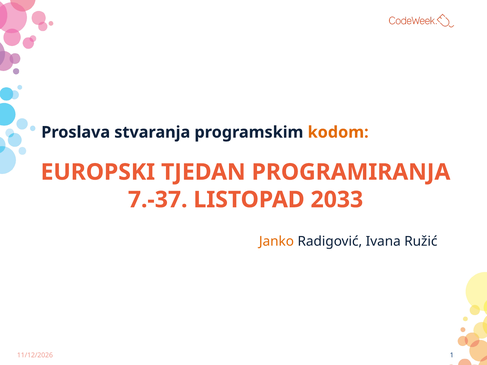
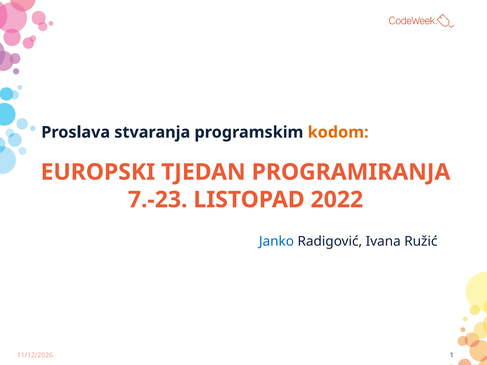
7.-37: 7.-37 -> 7.-23 (158, 200)
2033: 2033 -> 2022 (337, 200)
Janko colour: orange -> blue (276, 241)
